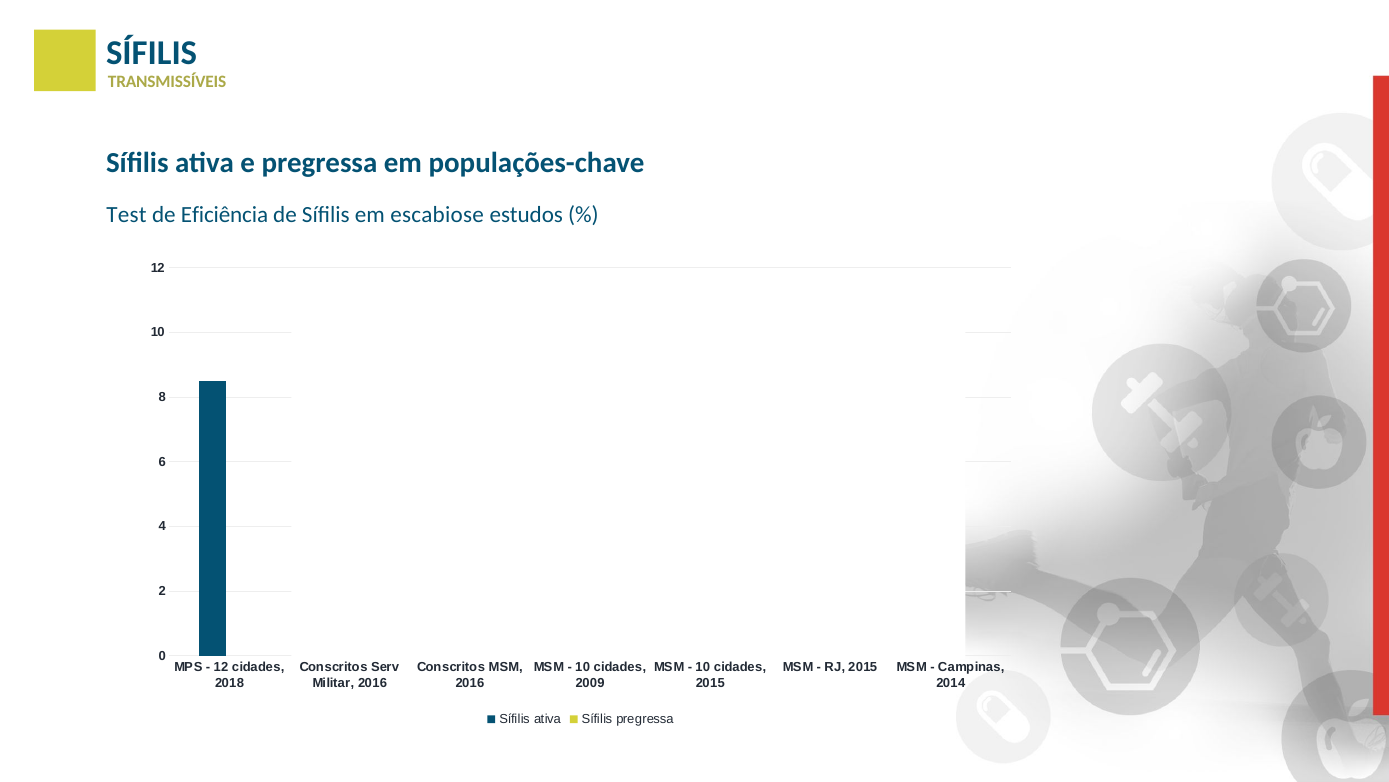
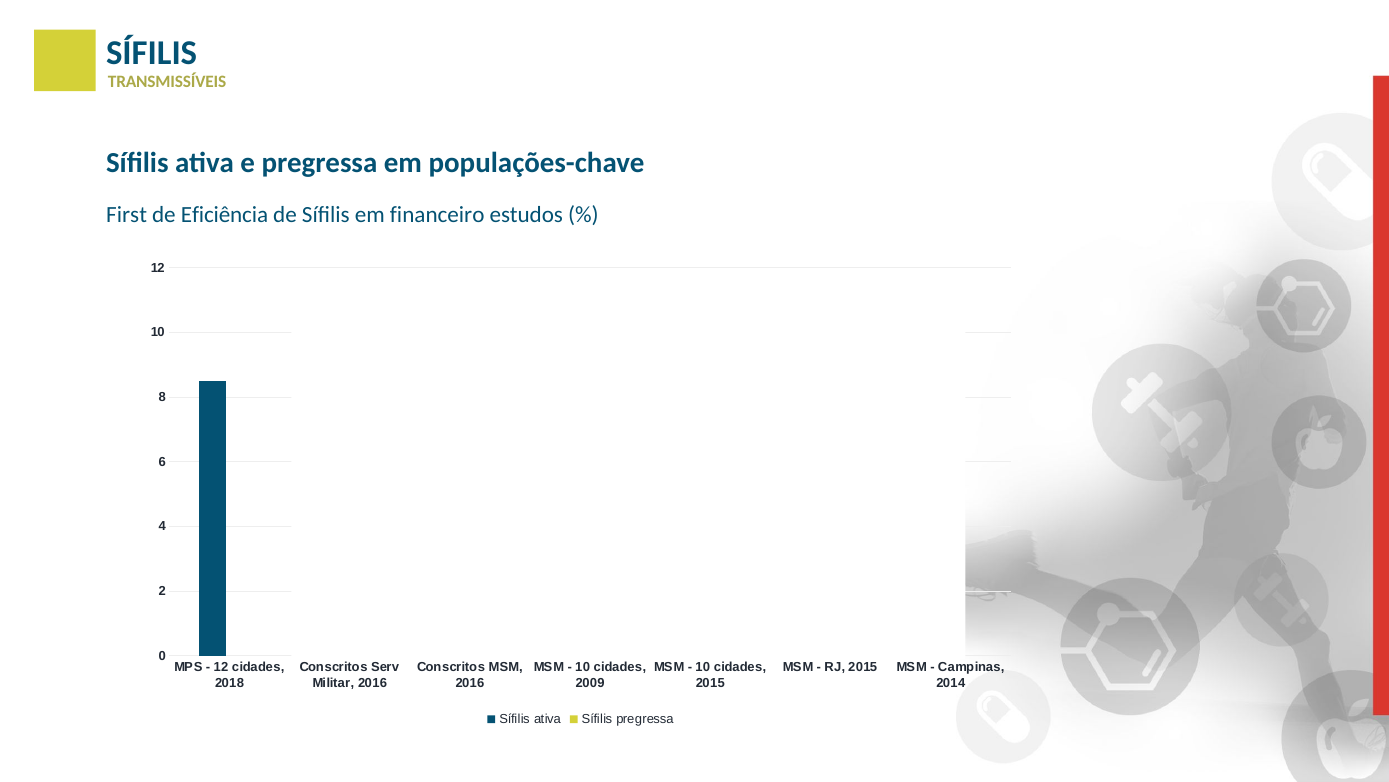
Test: Test -> First (127, 215)
escabiose: escabiose -> financeiro (437, 215)
